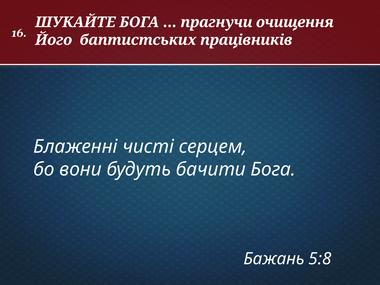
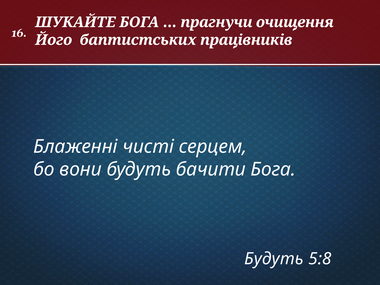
Бажань: Бажань -> Будуть (274, 259)
